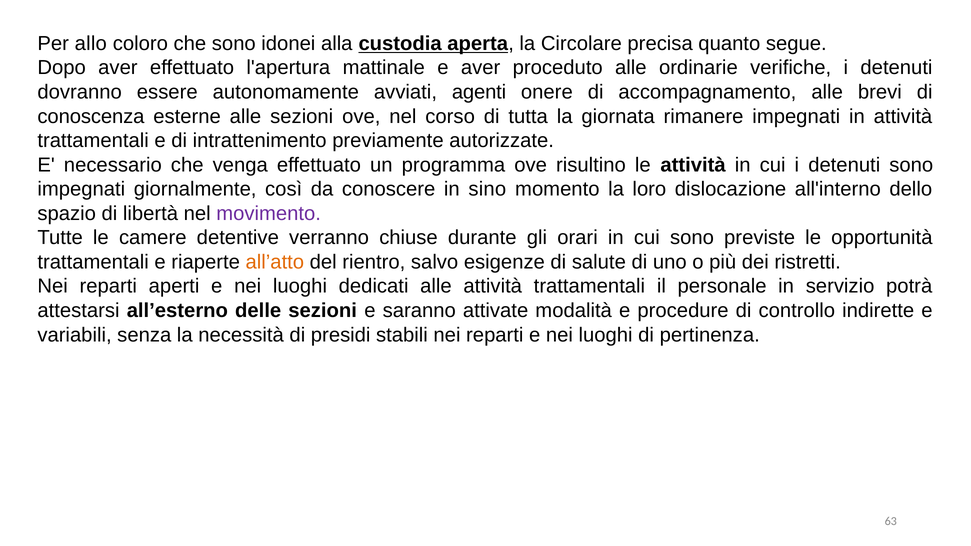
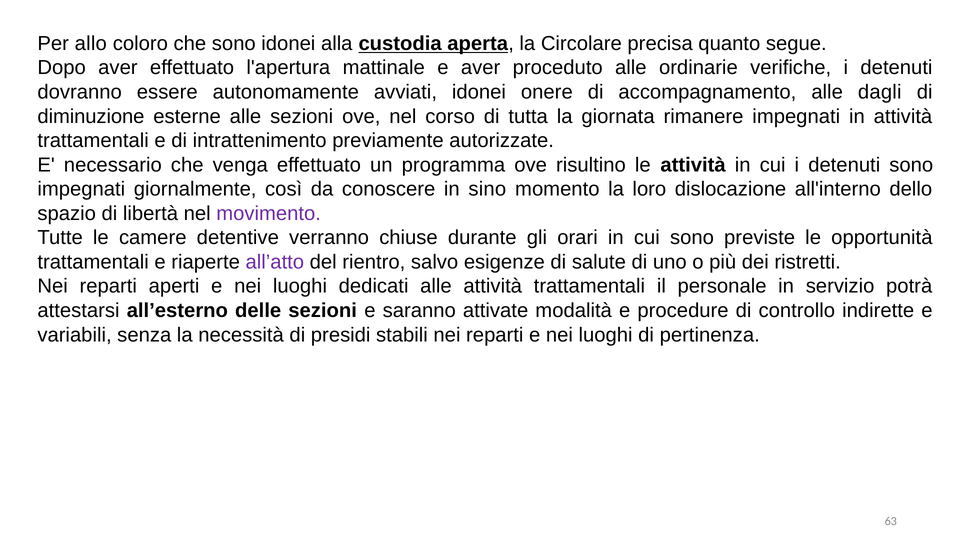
avviati agenti: agenti -> idonei (479, 92)
brevi: brevi -> dagli (880, 92)
conoscenza: conoscenza -> diminuzione (91, 116)
all’atto colour: orange -> purple (275, 262)
